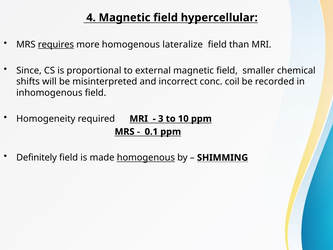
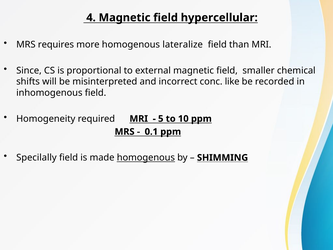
requires underline: present -> none (56, 45)
coil: coil -> like (232, 82)
3: 3 -> 5 (161, 119)
Definitely: Definitely -> Specilally (36, 158)
